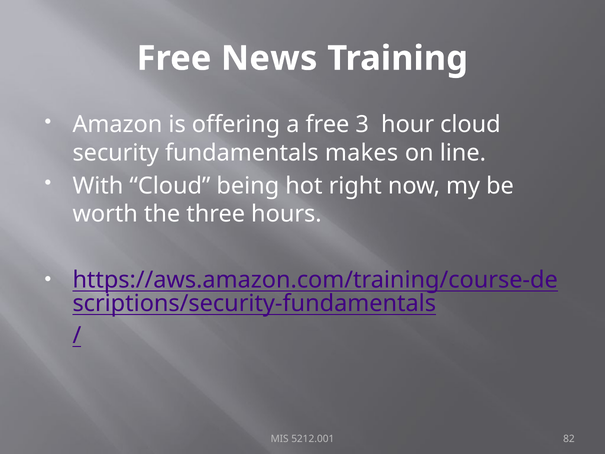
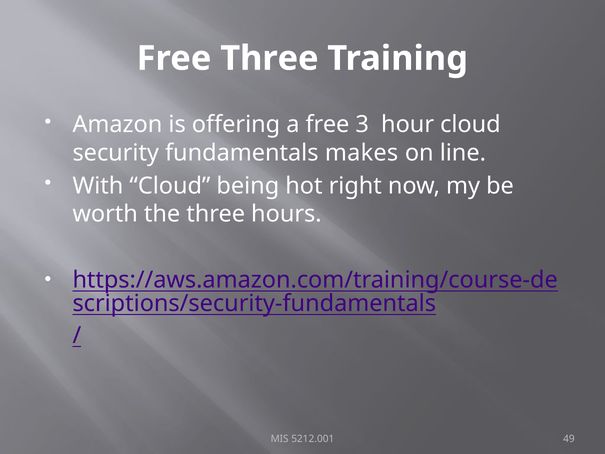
Free News: News -> Three (269, 58)
82: 82 -> 49 (569, 439)
